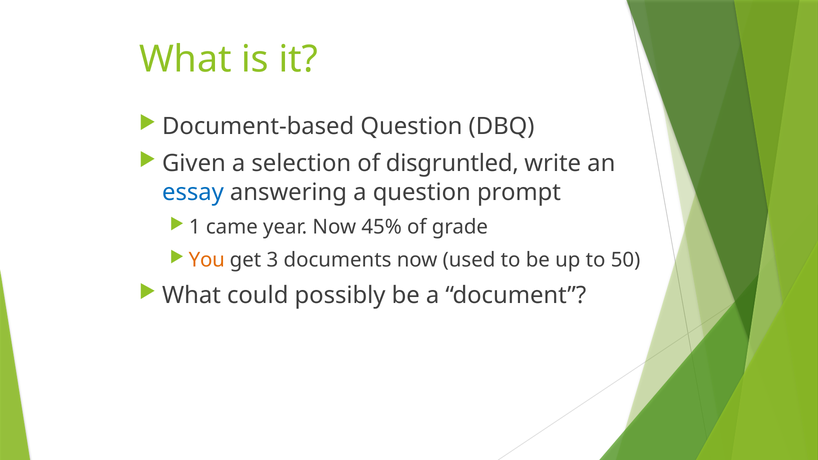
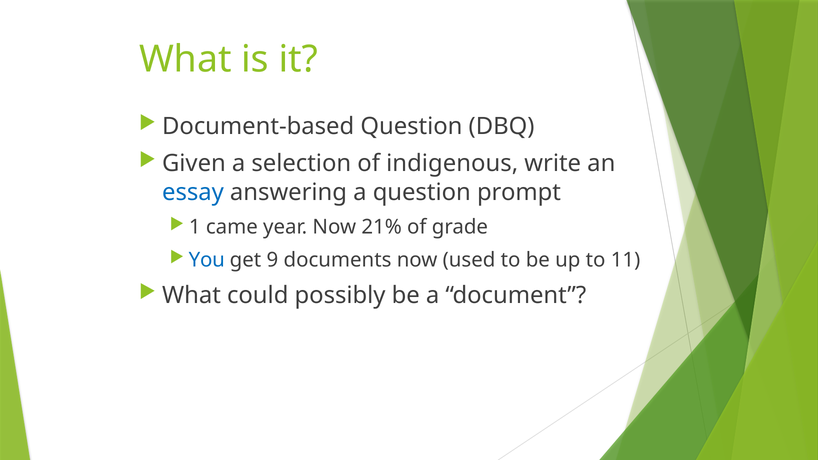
disgruntled: disgruntled -> indigenous (452, 164)
45%: 45% -> 21% (382, 227)
You colour: orange -> blue (207, 260)
3: 3 -> 9 (272, 260)
50: 50 -> 11 (626, 260)
